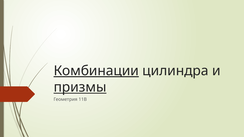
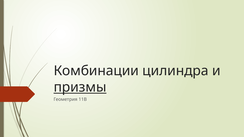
Комбинации underline: present -> none (96, 71)
